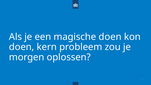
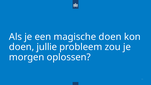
kern: kern -> jullie (47, 47)
